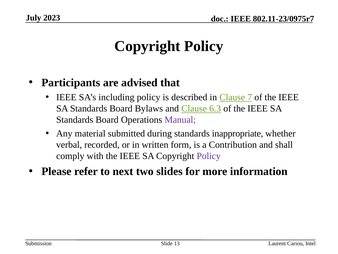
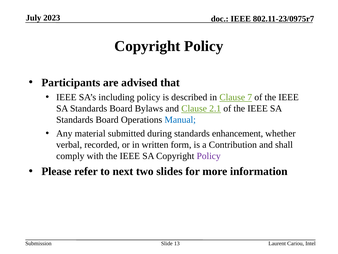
6.3: 6.3 -> 2.1 (215, 108)
Manual colour: purple -> blue (180, 120)
inappropriate: inappropriate -> enhancement (238, 133)
